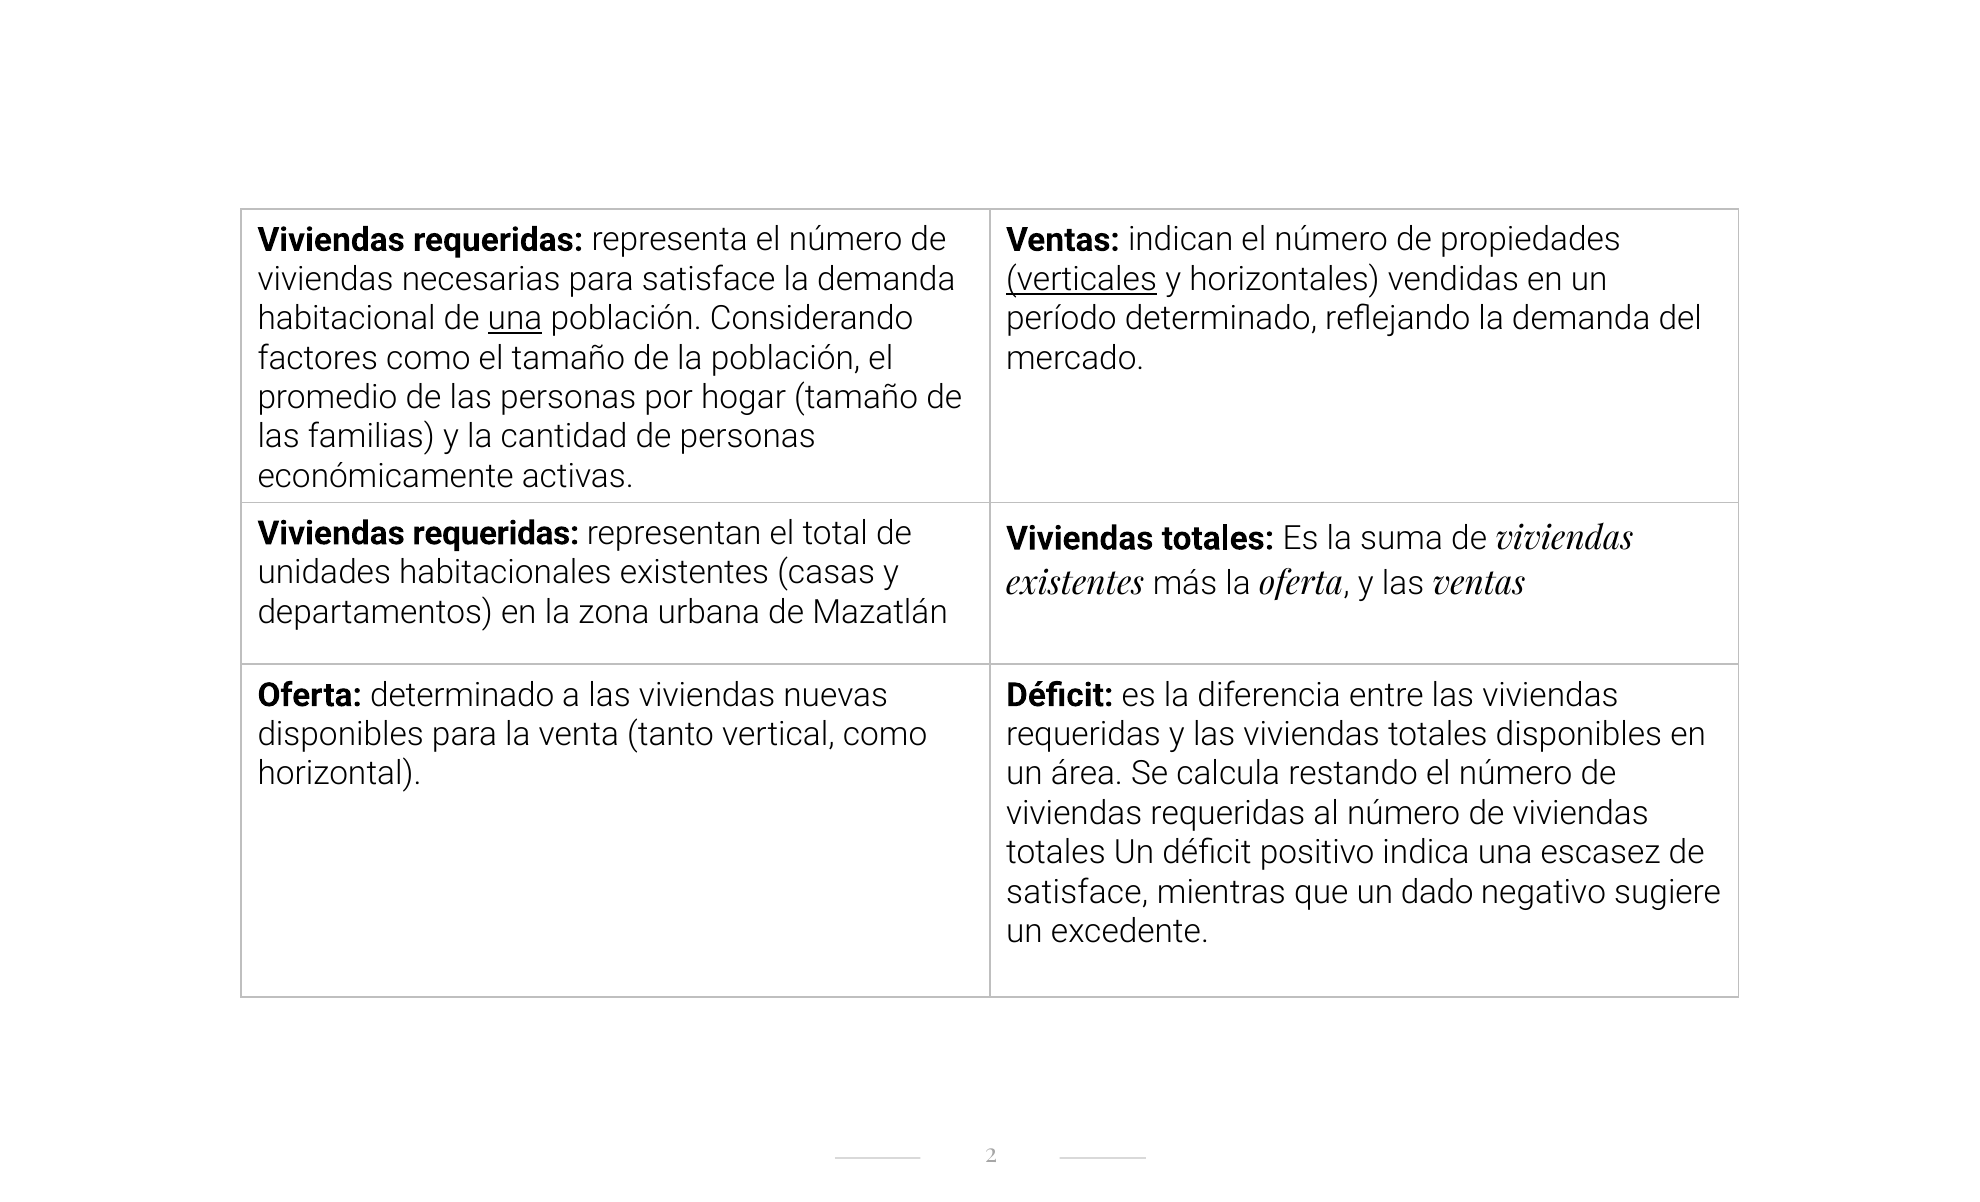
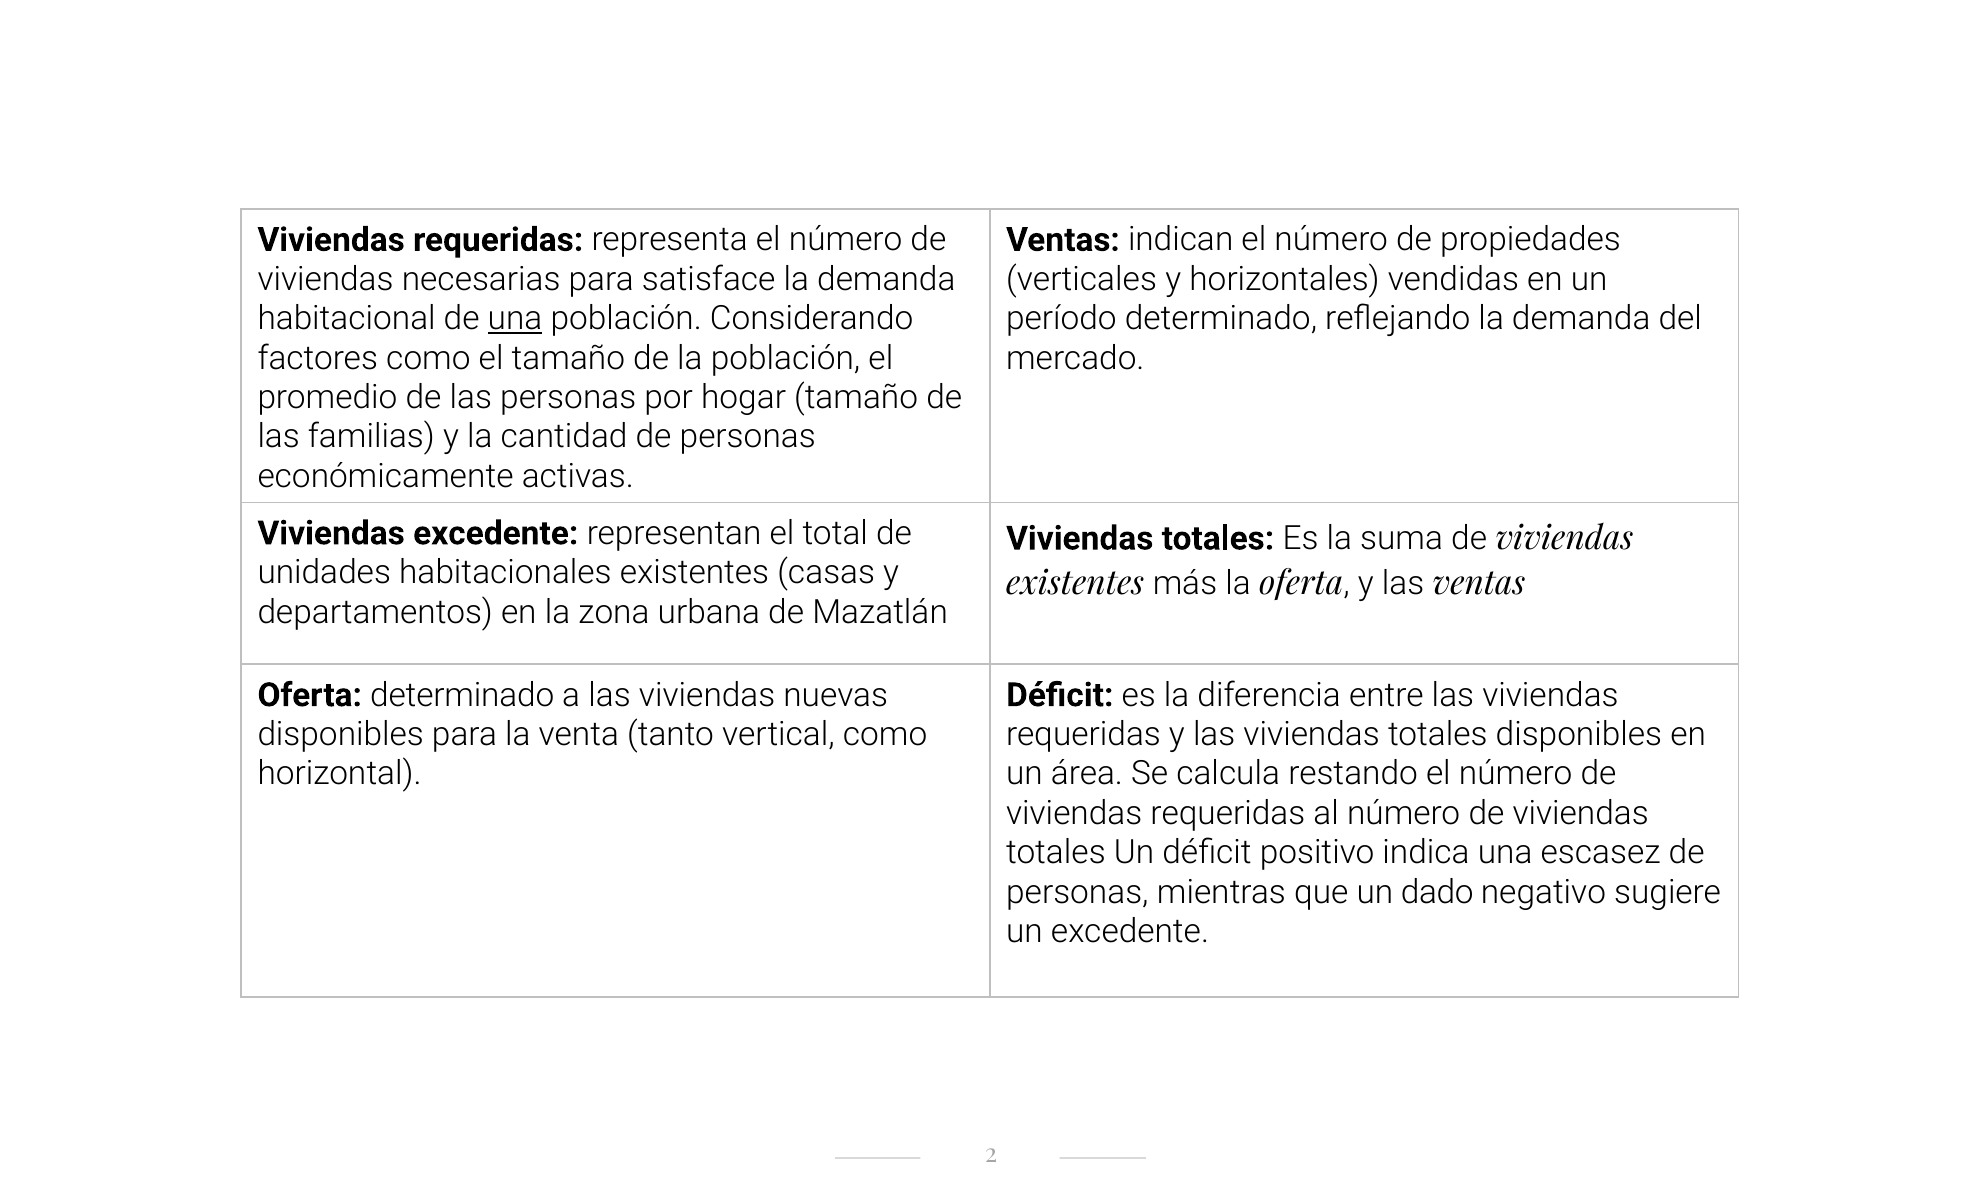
verticales underline: present -> none (1082, 279)
requeridas: requeridas -> excedente (496, 533)
satisface: satisface -> personas (1077, 892)
